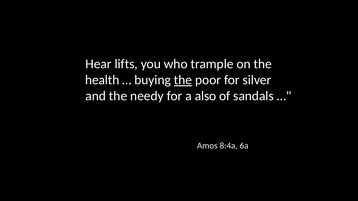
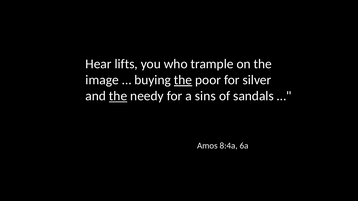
health: health -> image (102, 80)
the underline: none -> present (118, 96)
also: also -> sins (205, 96)
